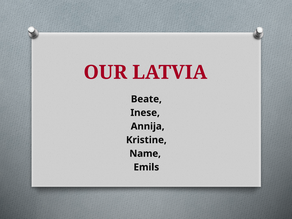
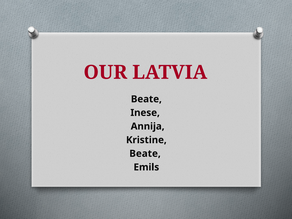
Name: Name -> Beate (145, 154)
